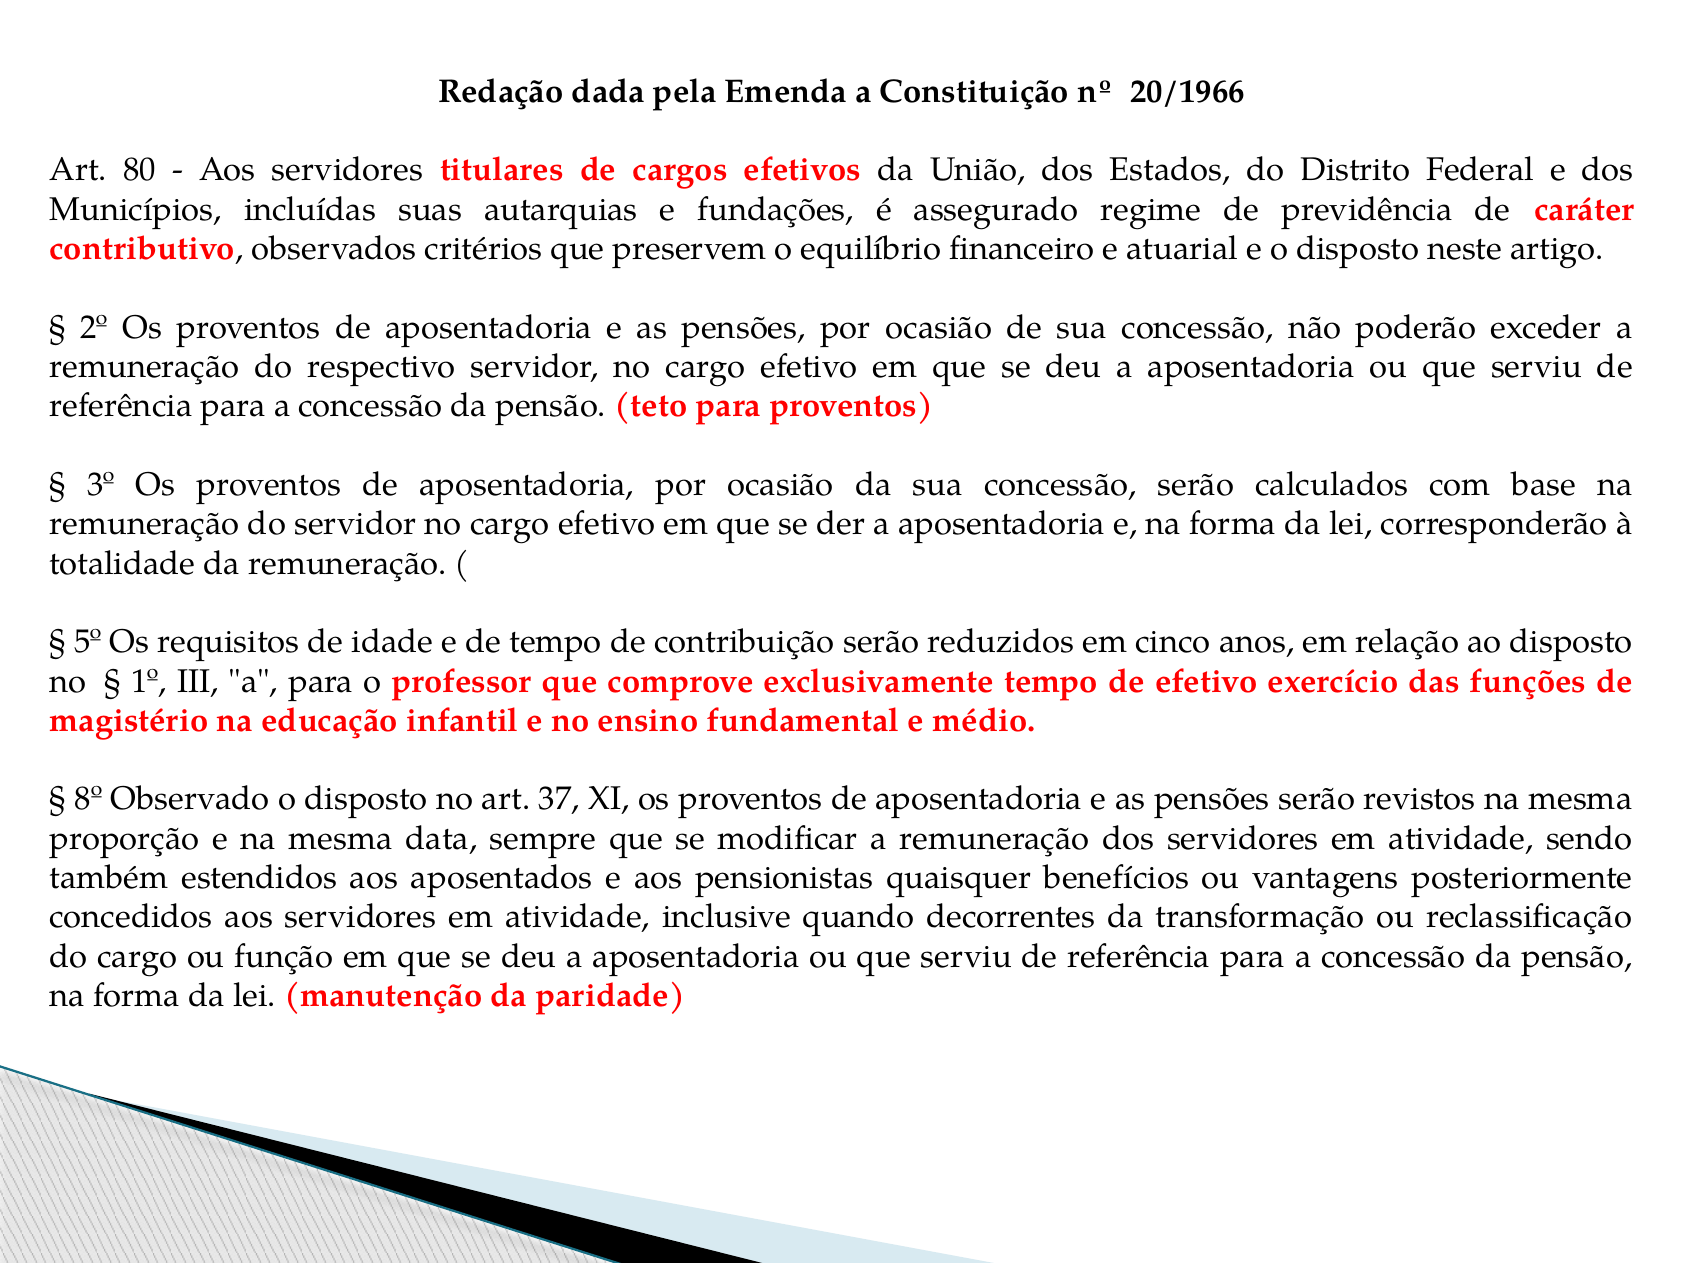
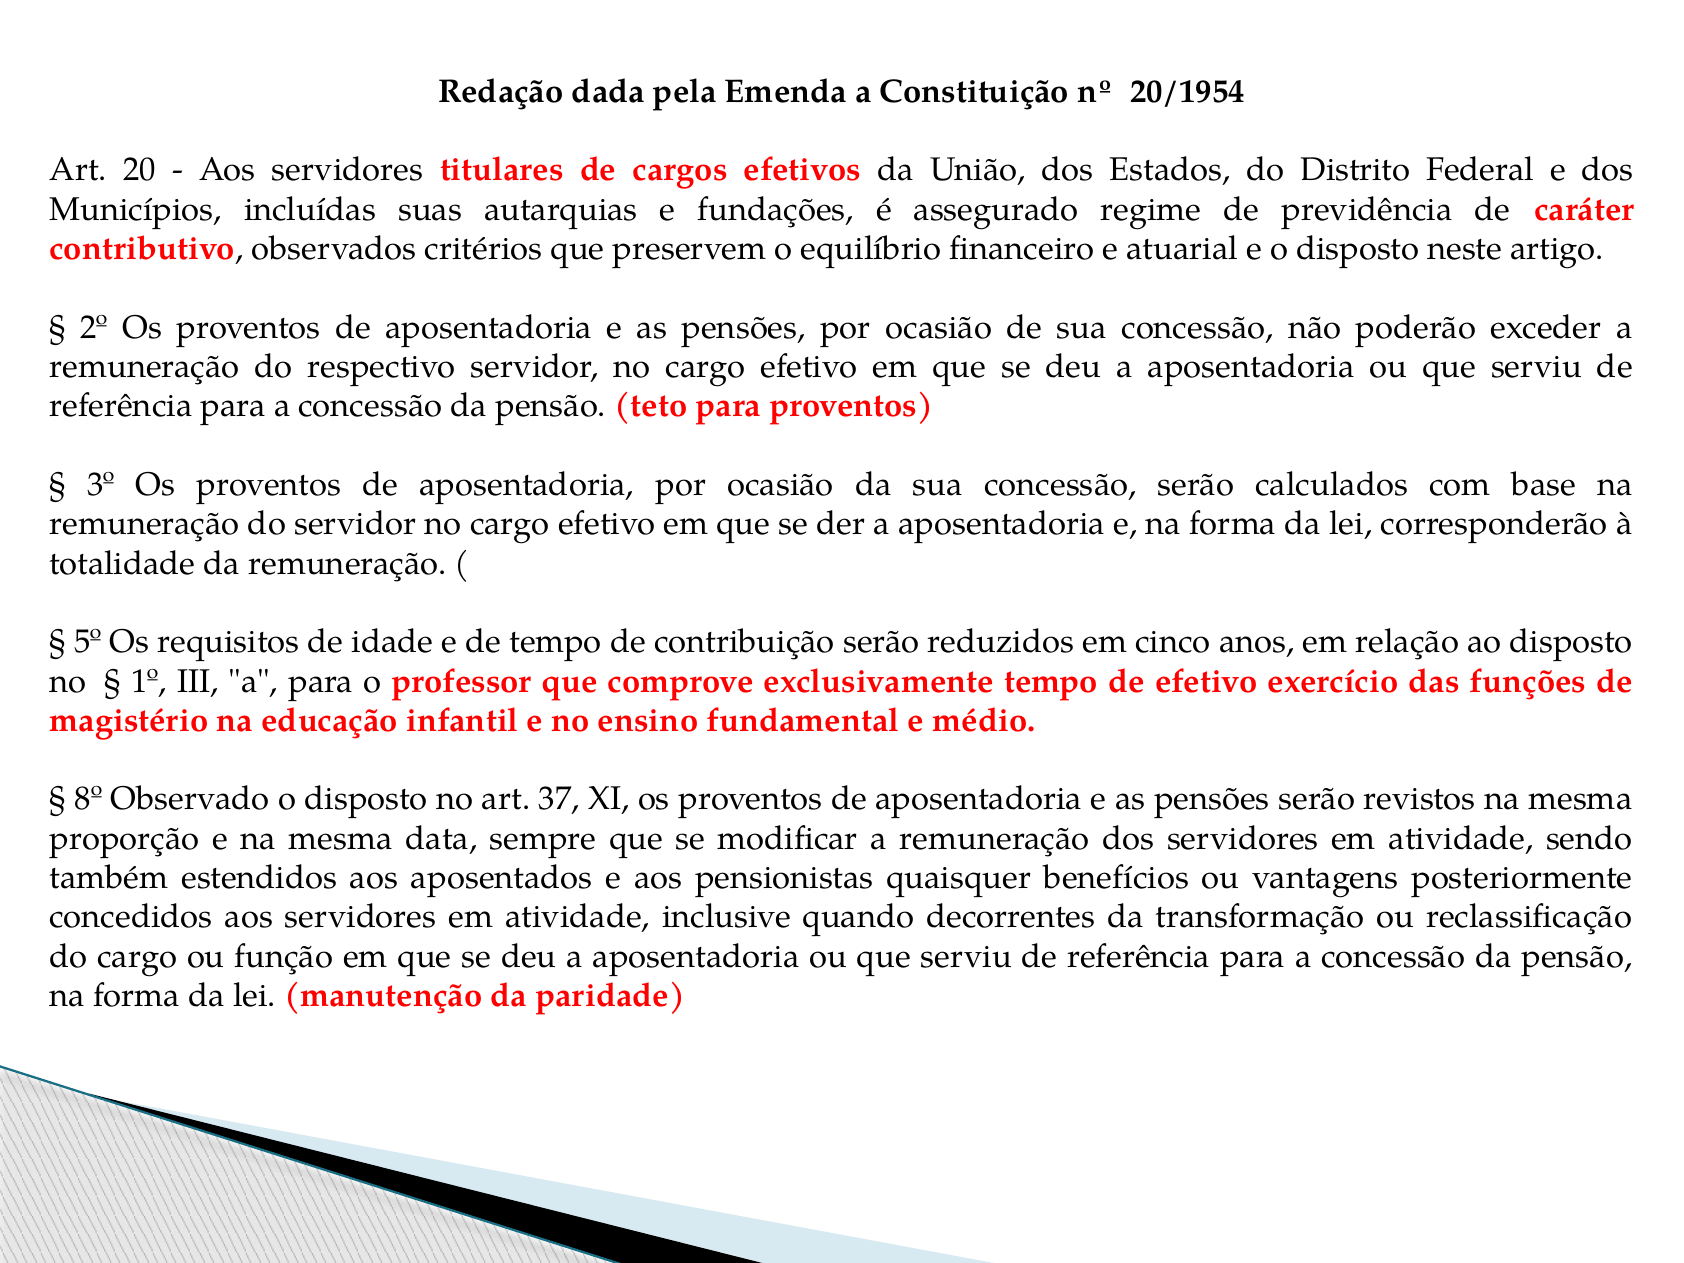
20/1966: 20/1966 -> 20/1954 (1188, 91)
80: 80 -> 20 (139, 170)
